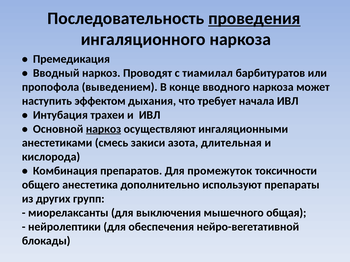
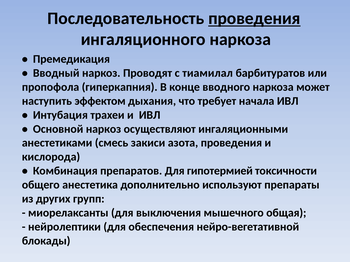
выведением: выведением -> гиперкапния (120, 87)
наркоз underline: present -> none (103, 129)
азота длительная: длительная -> проведения (231, 143)
промежуток: промежуток -> гипотермией (220, 171)
